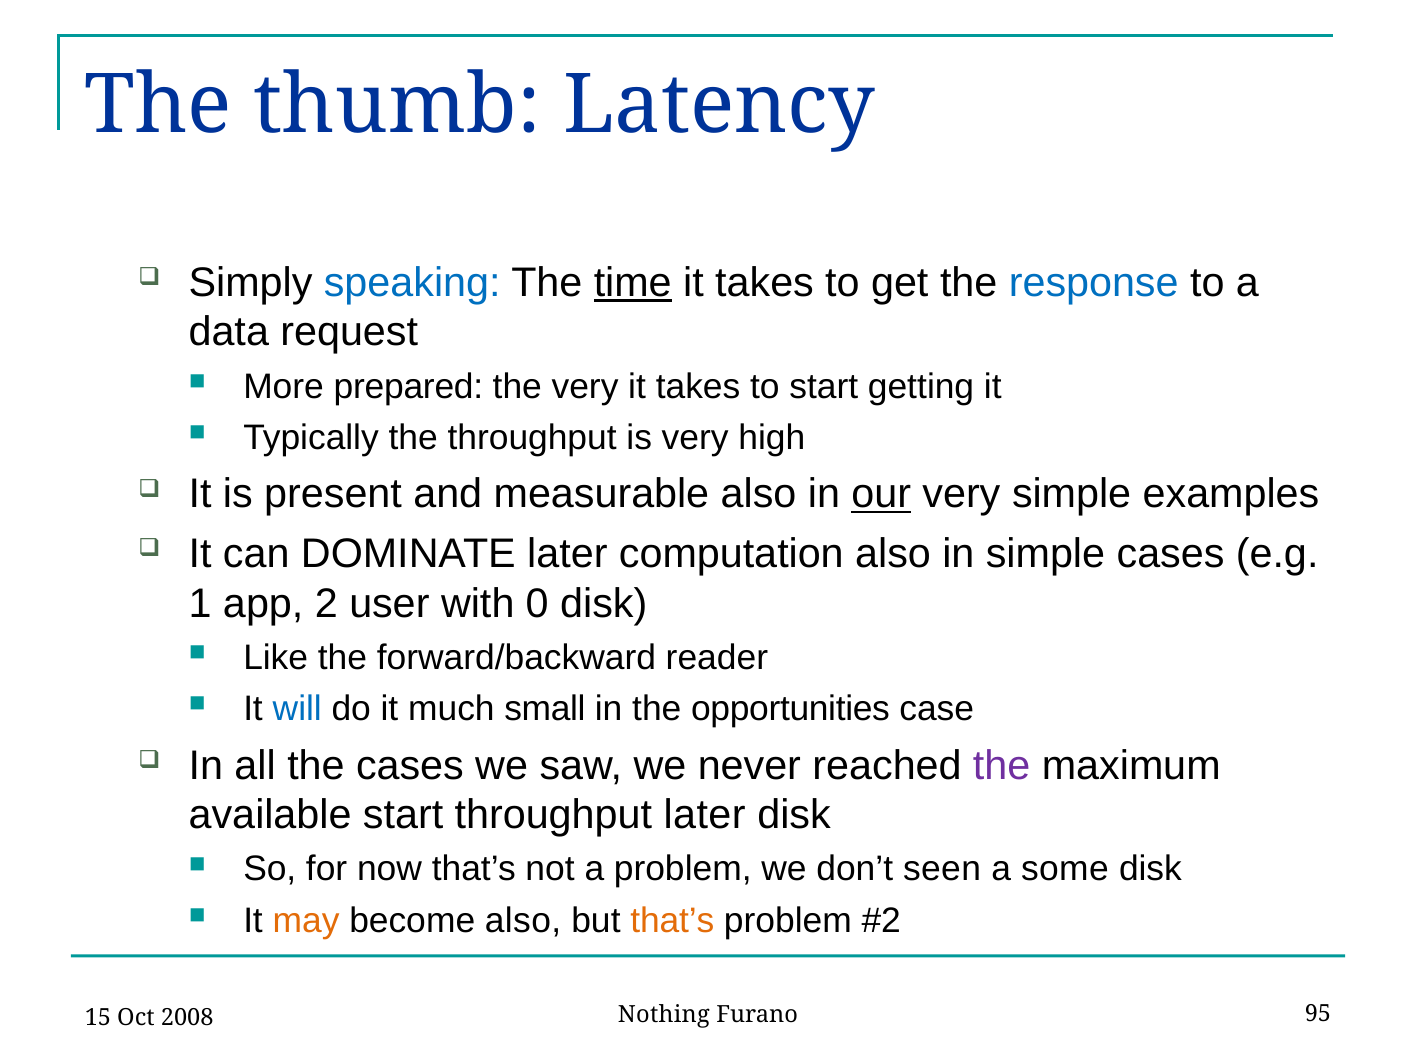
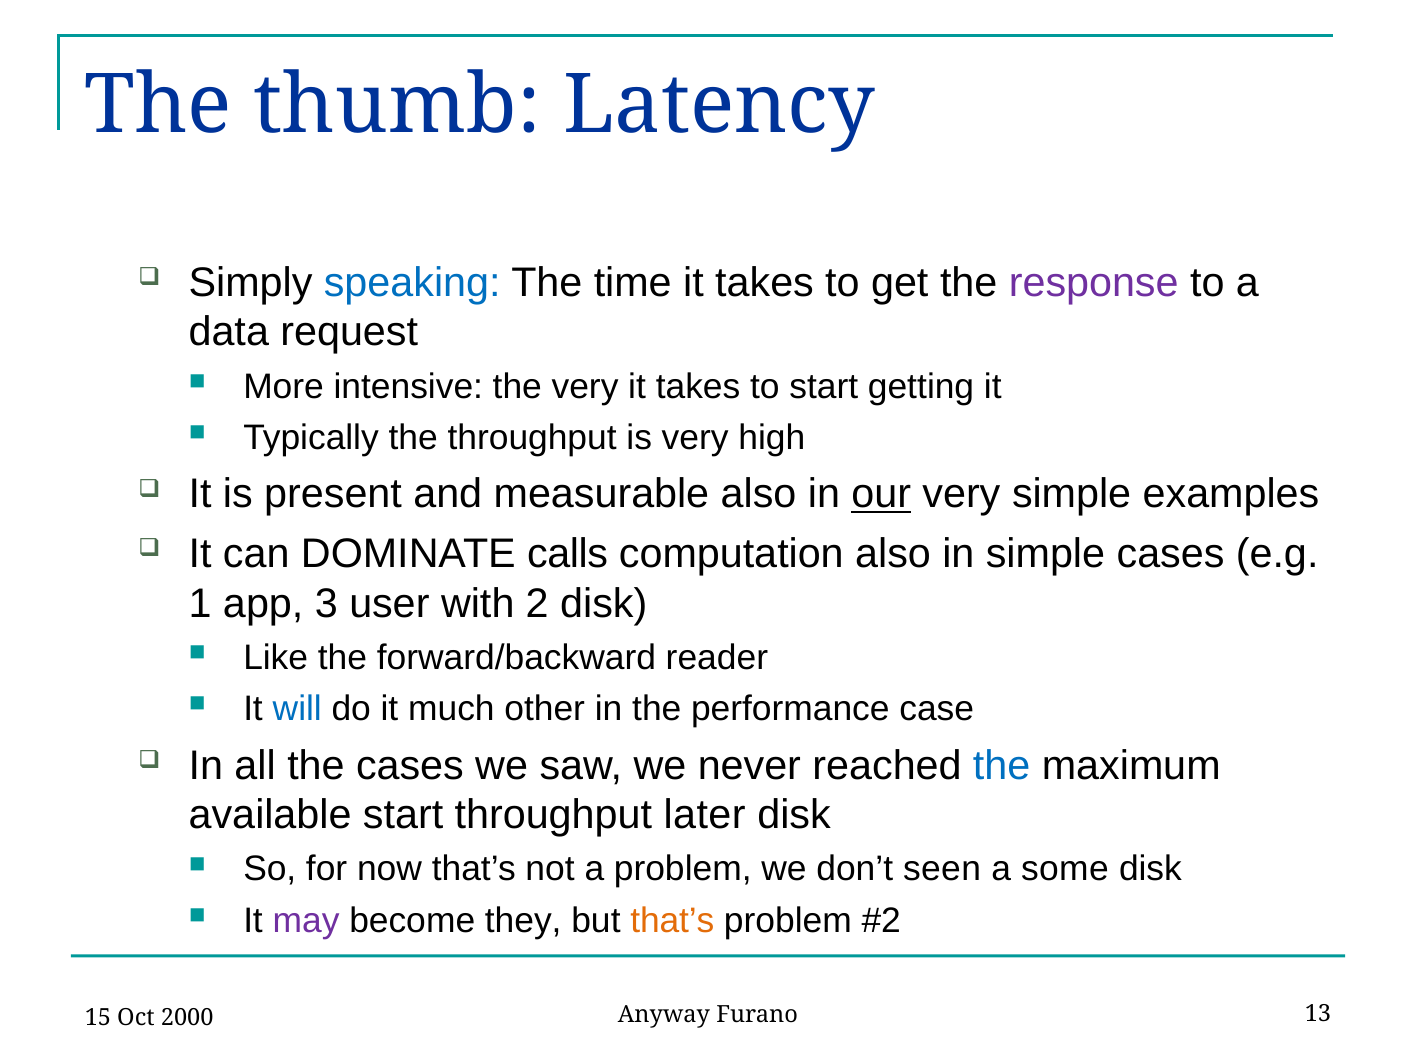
time underline: present -> none (633, 283)
response colour: blue -> purple (1094, 283)
prepared: prepared -> intensive (408, 386)
DOMINATE later: later -> calls (568, 554)
2: 2 -> 3 (326, 603)
0: 0 -> 2 (537, 603)
small: small -> other (545, 709)
opportunities: opportunities -> performance (790, 709)
the colour: purple -> blue (1002, 765)
may colour: orange -> purple (306, 920)
become also: also -> they (523, 920)
Nothing: Nothing -> Anyway (664, 1015)
95: 95 -> 13 (1318, 1014)
2008: 2008 -> 2000 (187, 1018)
